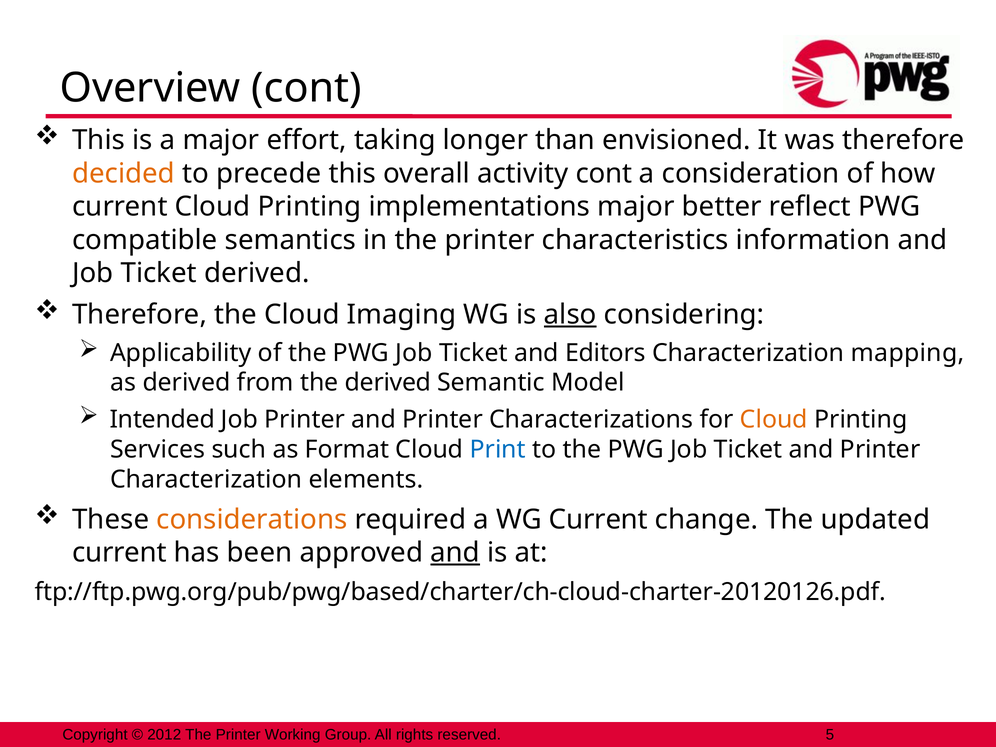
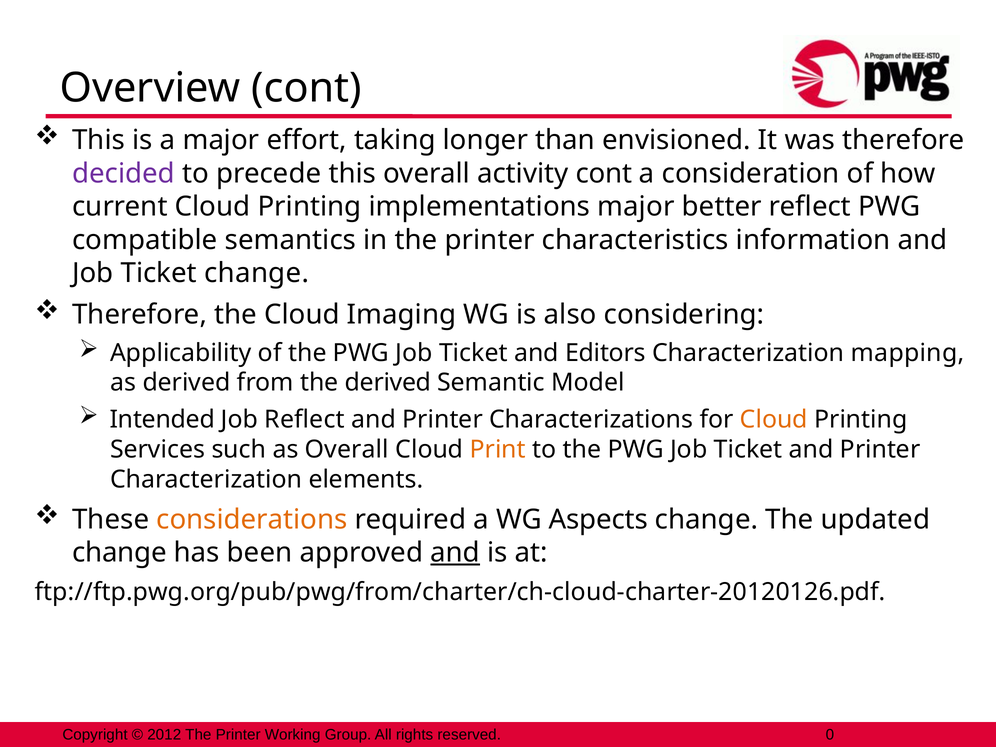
decided colour: orange -> purple (124, 173)
Ticket derived: derived -> change (257, 273)
also underline: present -> none (570, 315)
Job Printer: Printer -> Reflect (305, 420)
as Format: Format -> Overall (347, 449)
Print colour: blue -> orange (498, 449)
WG Current: Current -> Aspects (598, 519)
current: current -> change (119, 553)
ftp://ftp.pwg.org/pub/pwg/based/charter/ch-cloud-charter-20120126.pdf: ftp://ftp.pwg.org/pub/pwg/based/charter/ch-cloud-charter-20120126.pdf -> ftp://ftp.pwg.org/pub/pwg/from/charter/ch-cloud-charter-20120126.pdf (460, 592)
5: 5 -> 0 (830, 735)
